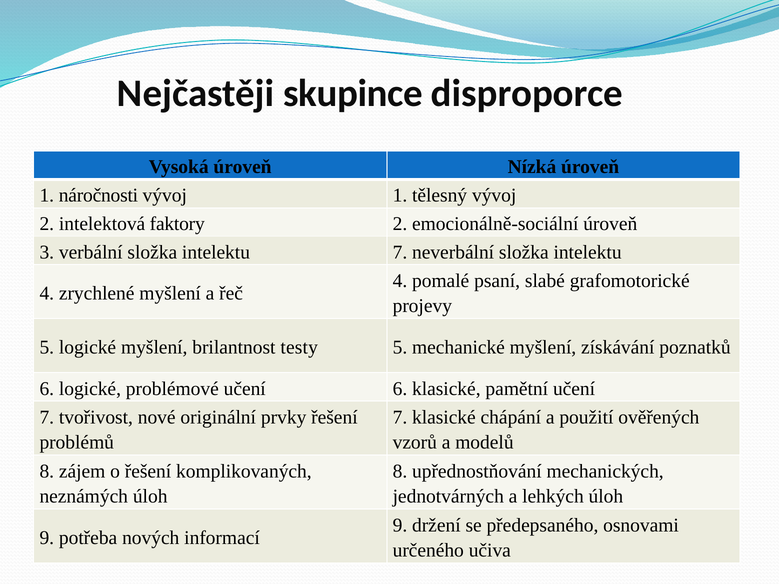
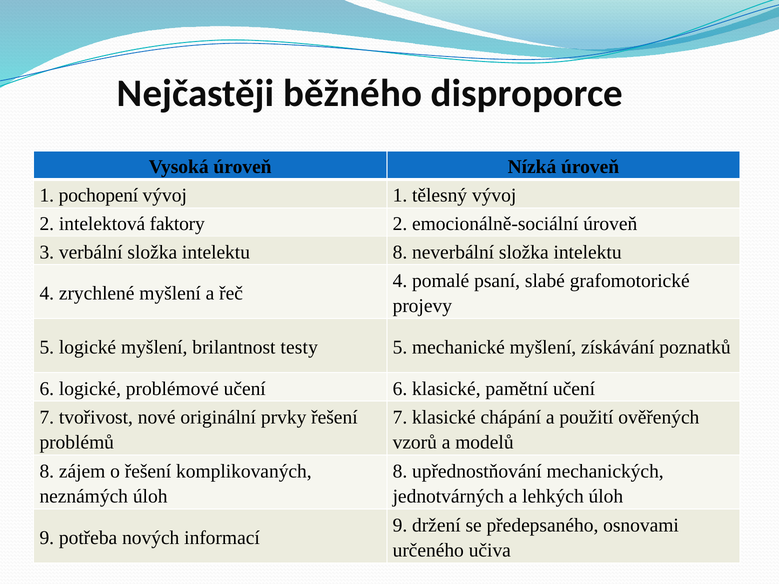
skupince: skupince -> běžného (353, 94)
náročnosti: náročnosti -> pochopení (98, 195)
intelektu 7: 7 -> 8 (400, 252)
